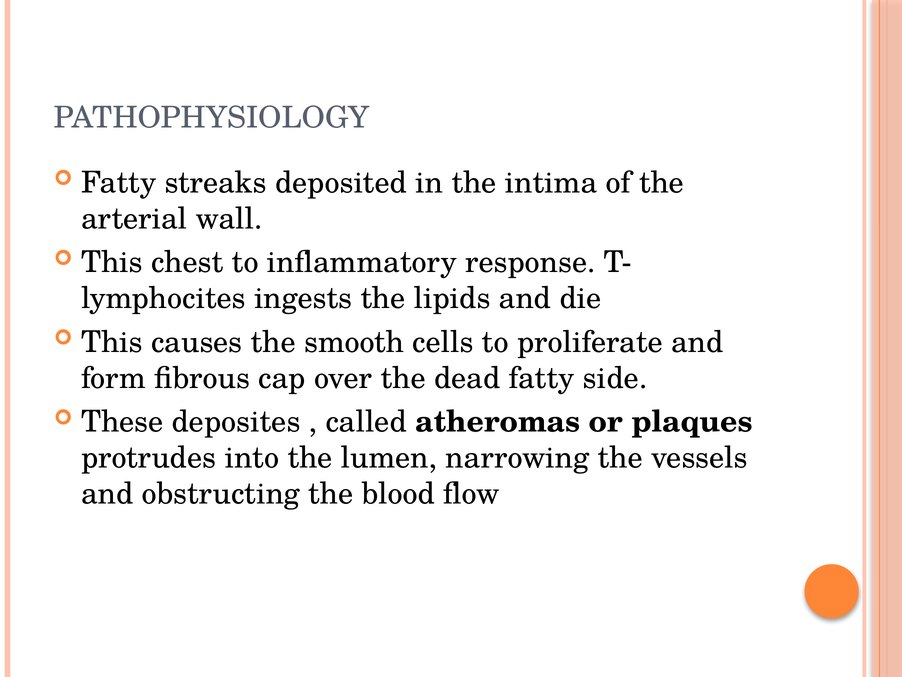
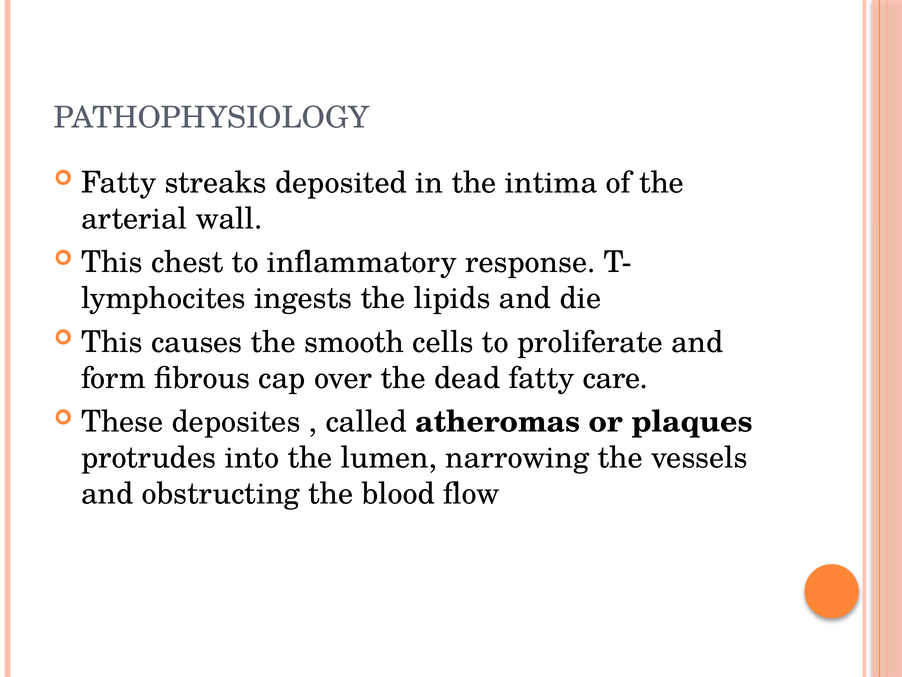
side: side -> care (615, 378)
